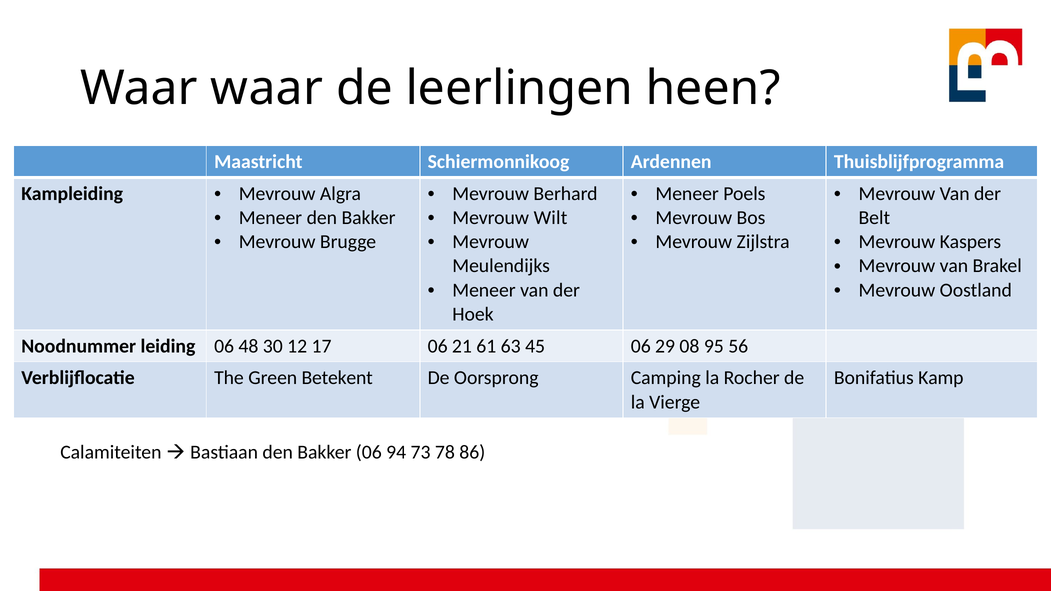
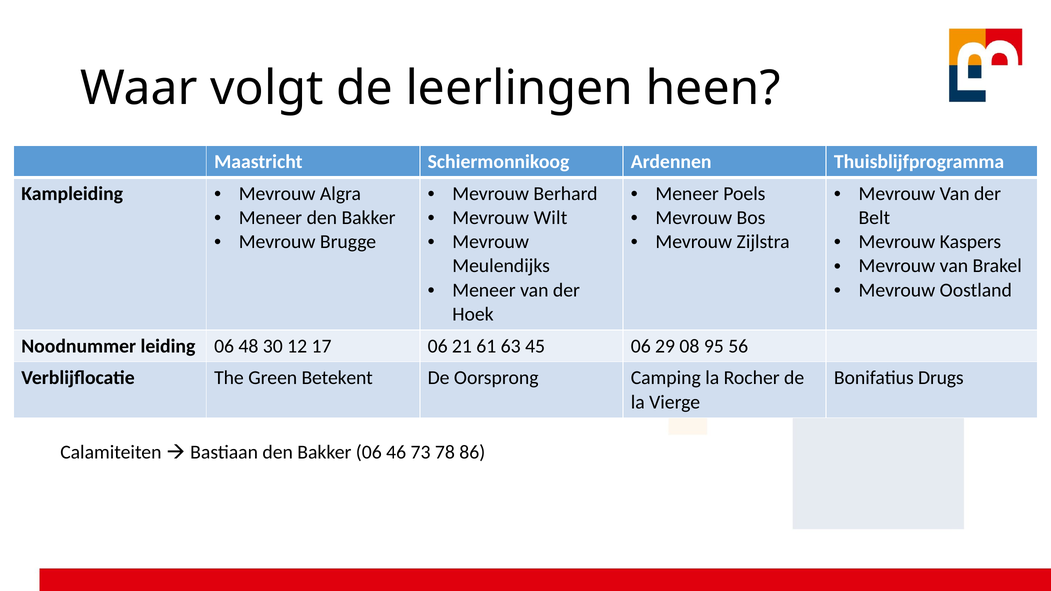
Waar waar: waar -> volgt (267, 88)
Kamp: Kamp -> Drugs (941, 378)
94: 94 -> 46 (396, 452)
